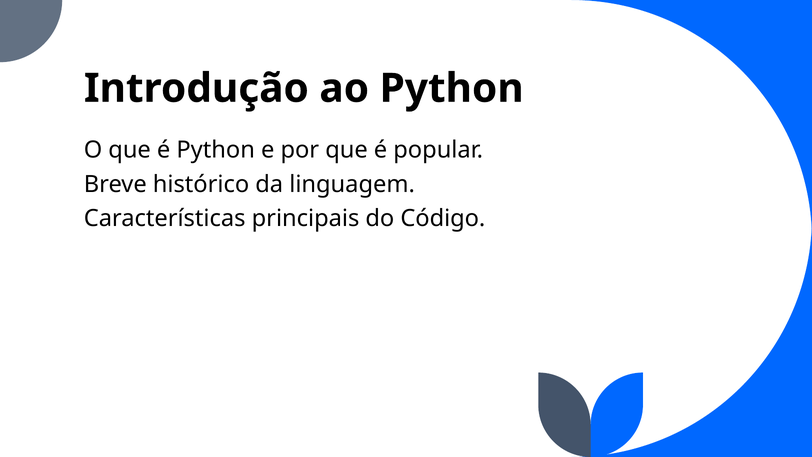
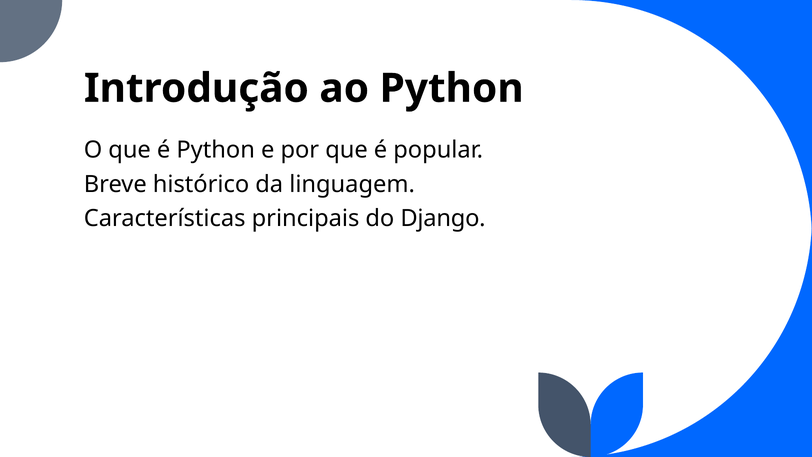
Código: Código -> Django (443, 218)
